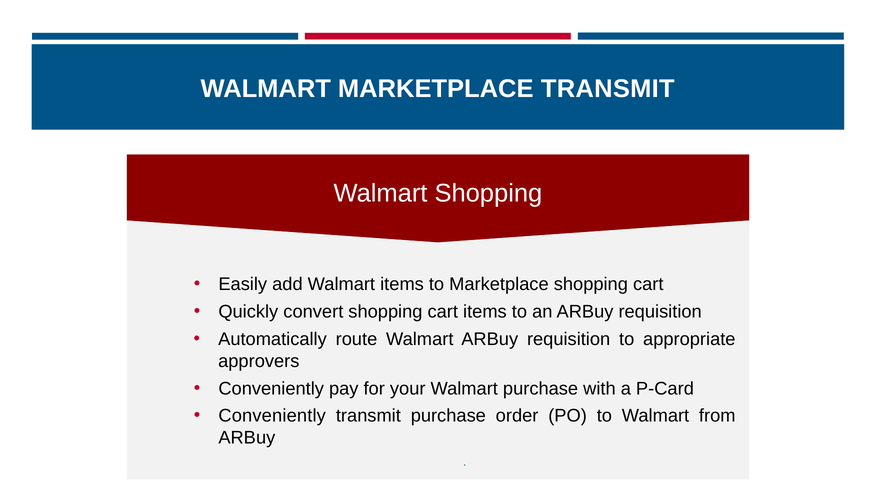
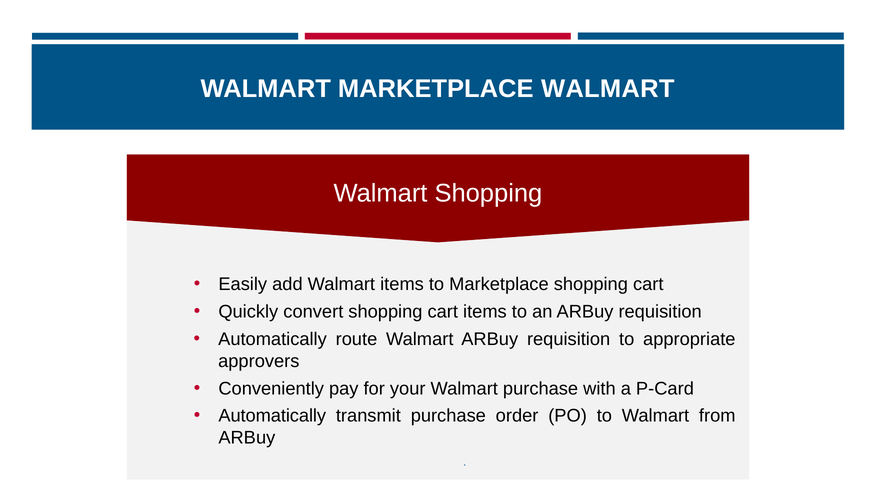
MARKETPLACE TRANSMIT: TRANSMIT -> WALMART (608, 89)
Conveniently: Conveniently -> Automatically (272, 416)
